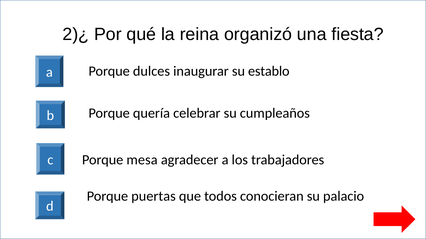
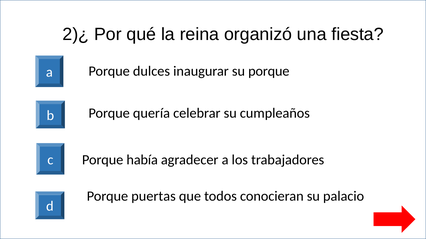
su establo: establo -> porque (269, 71)
mesa: mesa -> había (142, 160)
